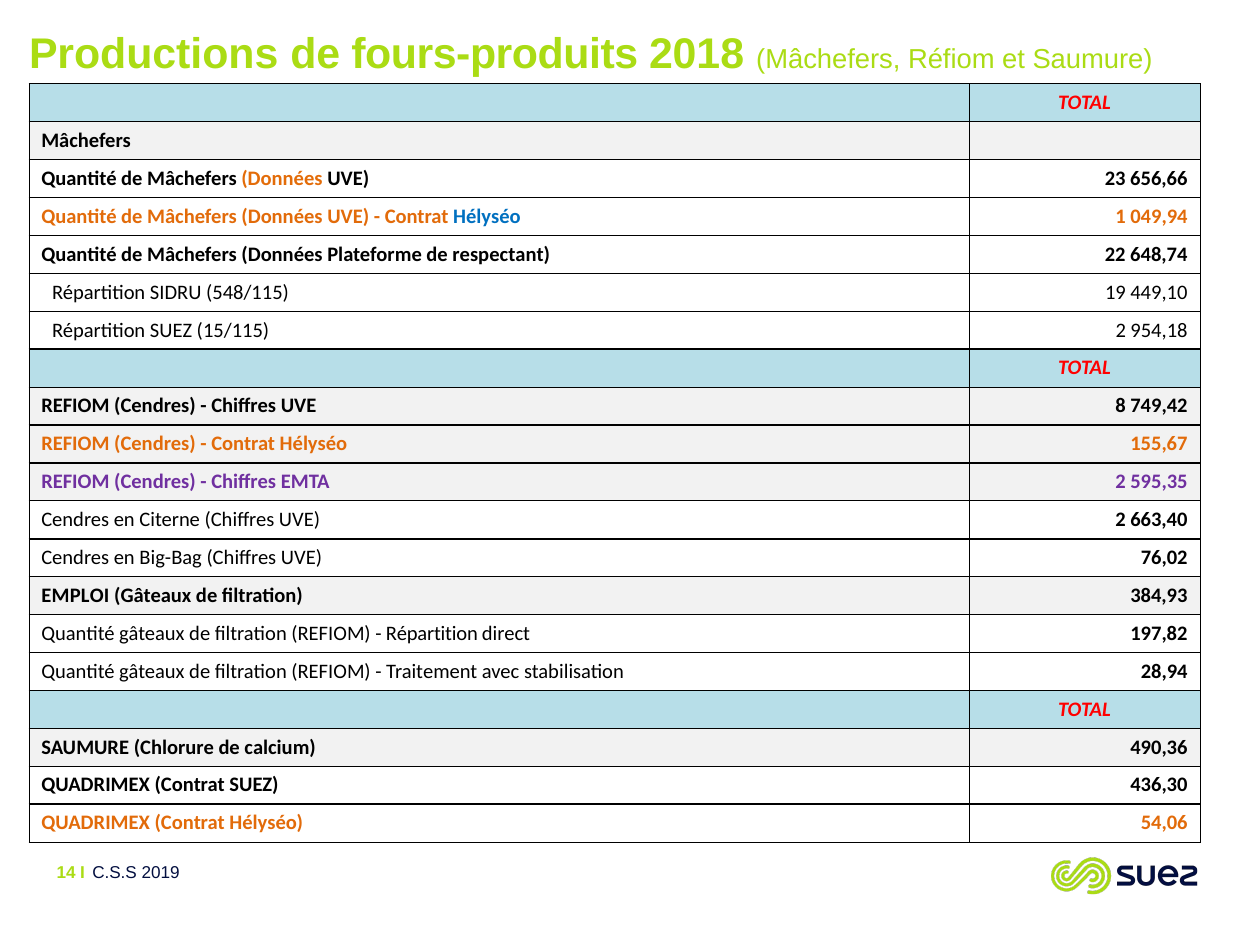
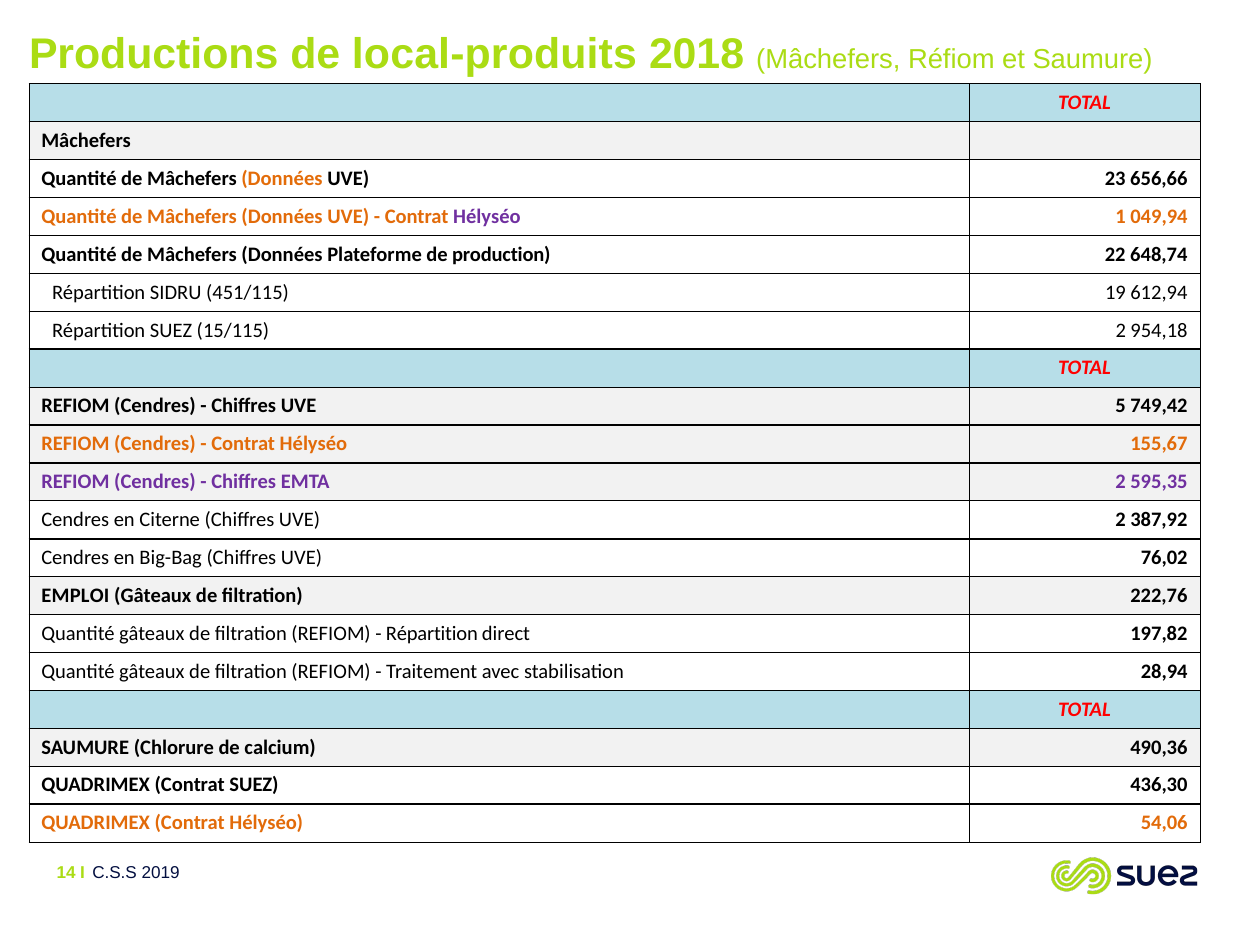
fours-produits: fours-produits -> local-produits (494, 54)
Hélyséo colour: blue -> purple (487, 216)
respectant: respectant -> production (501, 254)
548/115: 548/115 -> 451/115 (248, 292)
449,10: 449,10 -> 612,94 (1159, 292)
8: 8 -> 5 (1121, 406)
663,40: 663,40 -> 387,92 (1159, 520)
384,93: 384,93 -> 222,76 (1159, 595)
